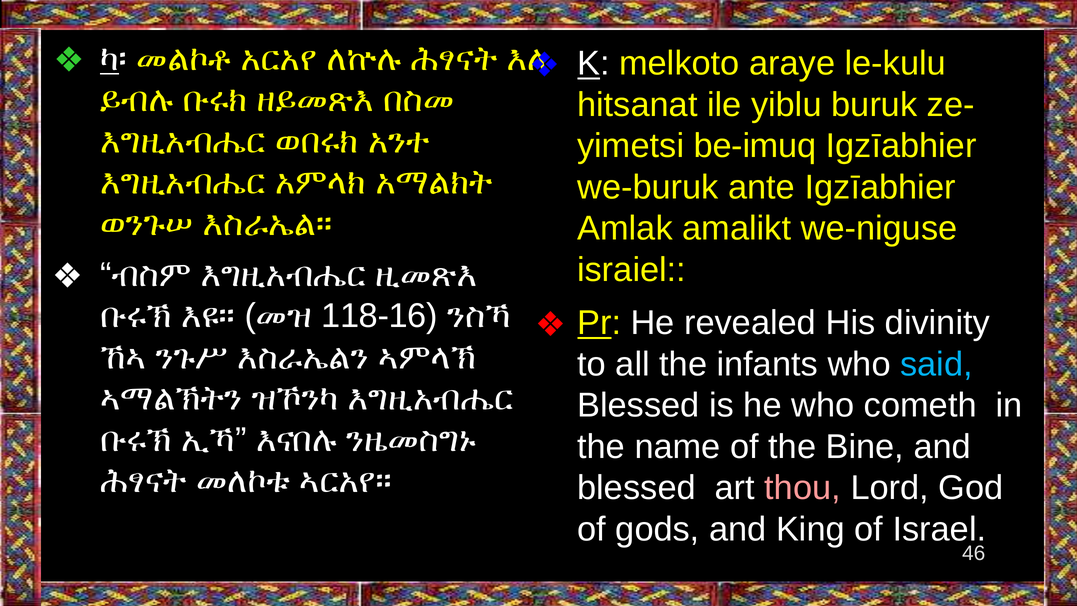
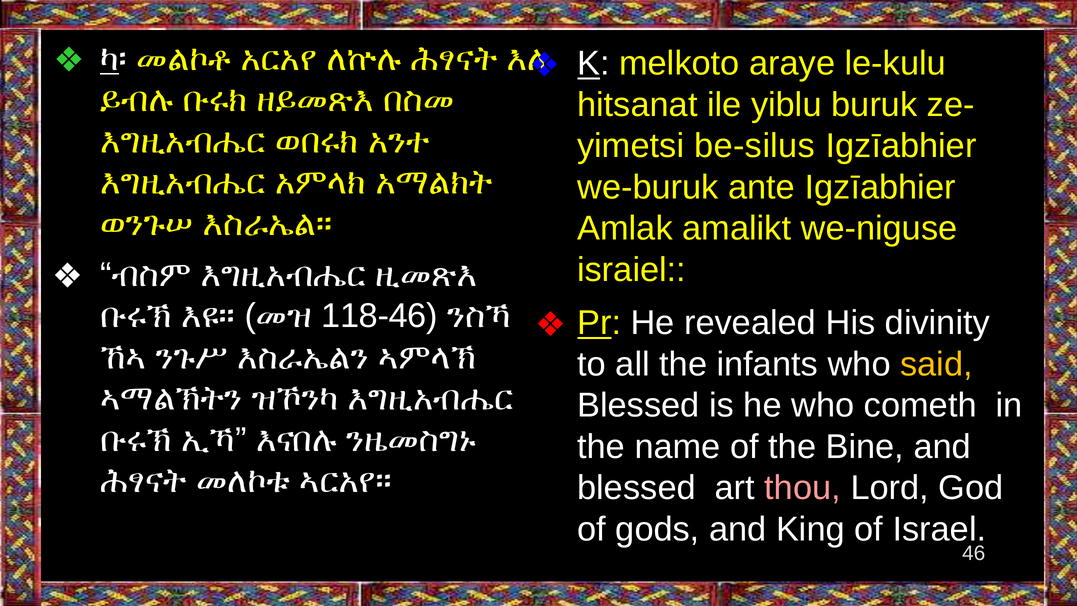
be-imuq: be-imuq -> be-silus (755, 146)
118-16: 118-16 -> 118-46 (380, 316)
said colour: light blue -> yellow (936, 364)
